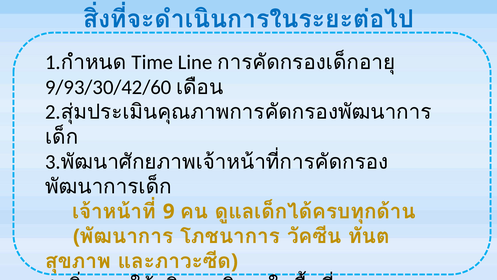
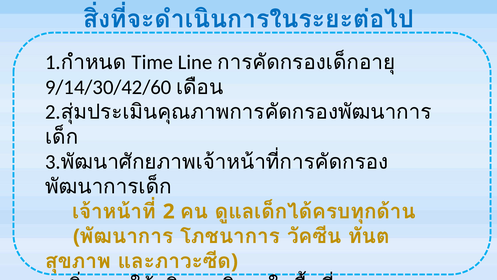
9/93/30/42/60: 9/93/30/42/60 -> 9/14/30/42/60 (108, 87)
9: 9 -> 2 (169, 211)
